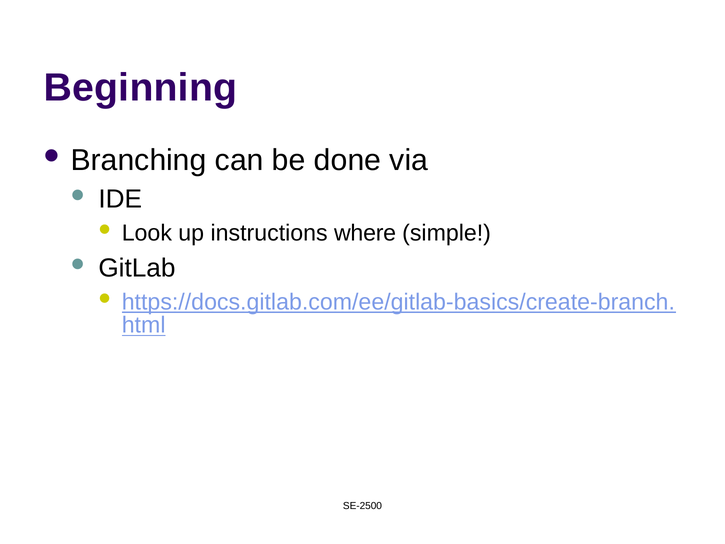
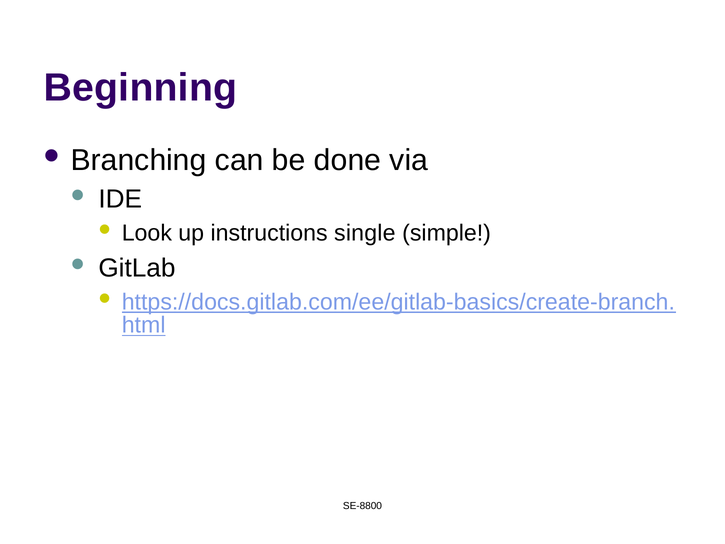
where: where -> single (365, 233)
SE-2500: SE-2500 -> SE-8800 (362, 506)
